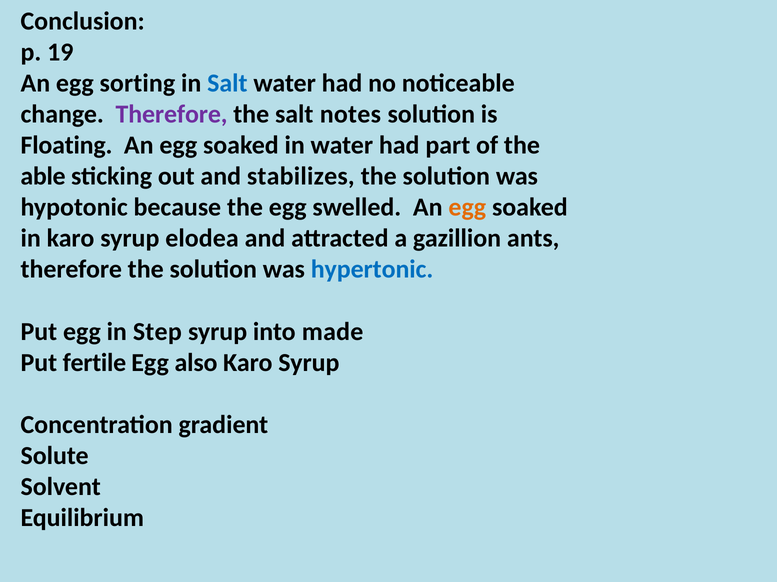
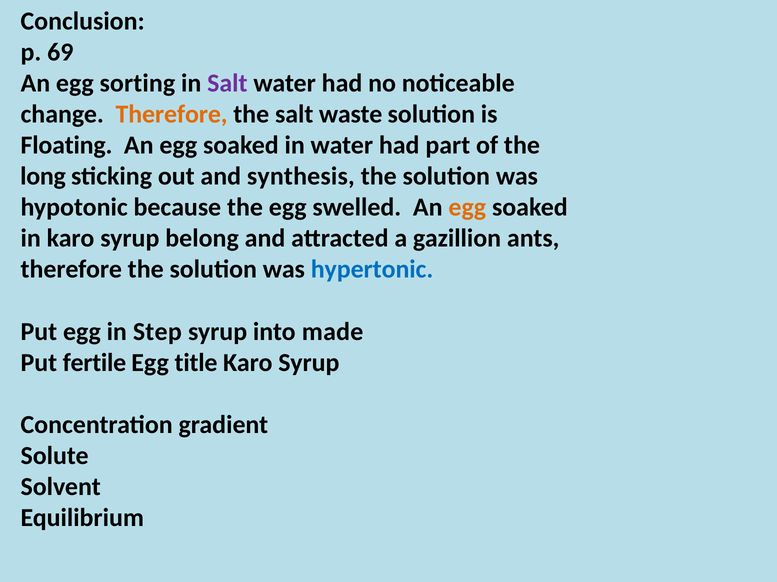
19: 19 -> 69 (60, 52)
Salt colour: blue -> purple (227, 83)
Therefore colour: purple -> orange (172, 114)
notes: notes -> waste (351, 114)
able: able -> long (43, 177)
stabilizes: stabilizes -> synthesis (301, 177)
elodea: elodea -> belong (202, 239)
also: also -> title (196, 363)
